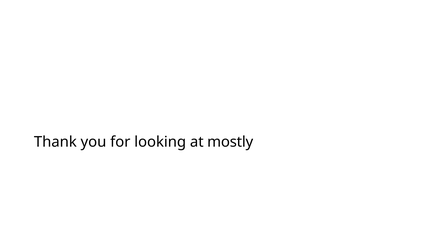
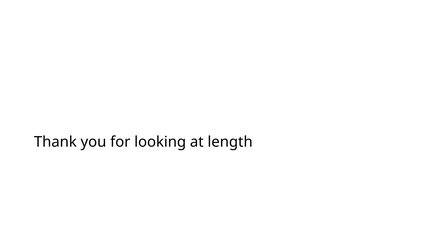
mostly: mostly -> length (230, 142)
